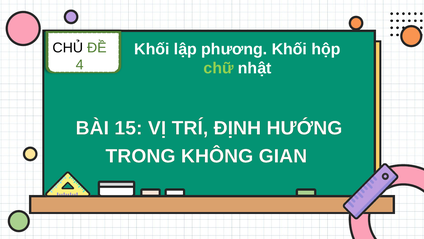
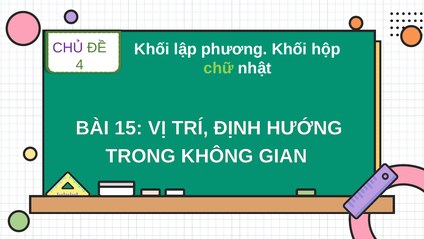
CHỦ colour: black -> purple (68, 48)
